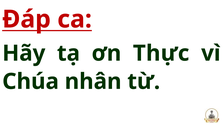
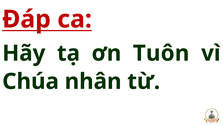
Thực: Thực -> Tuôn (161, 53)
